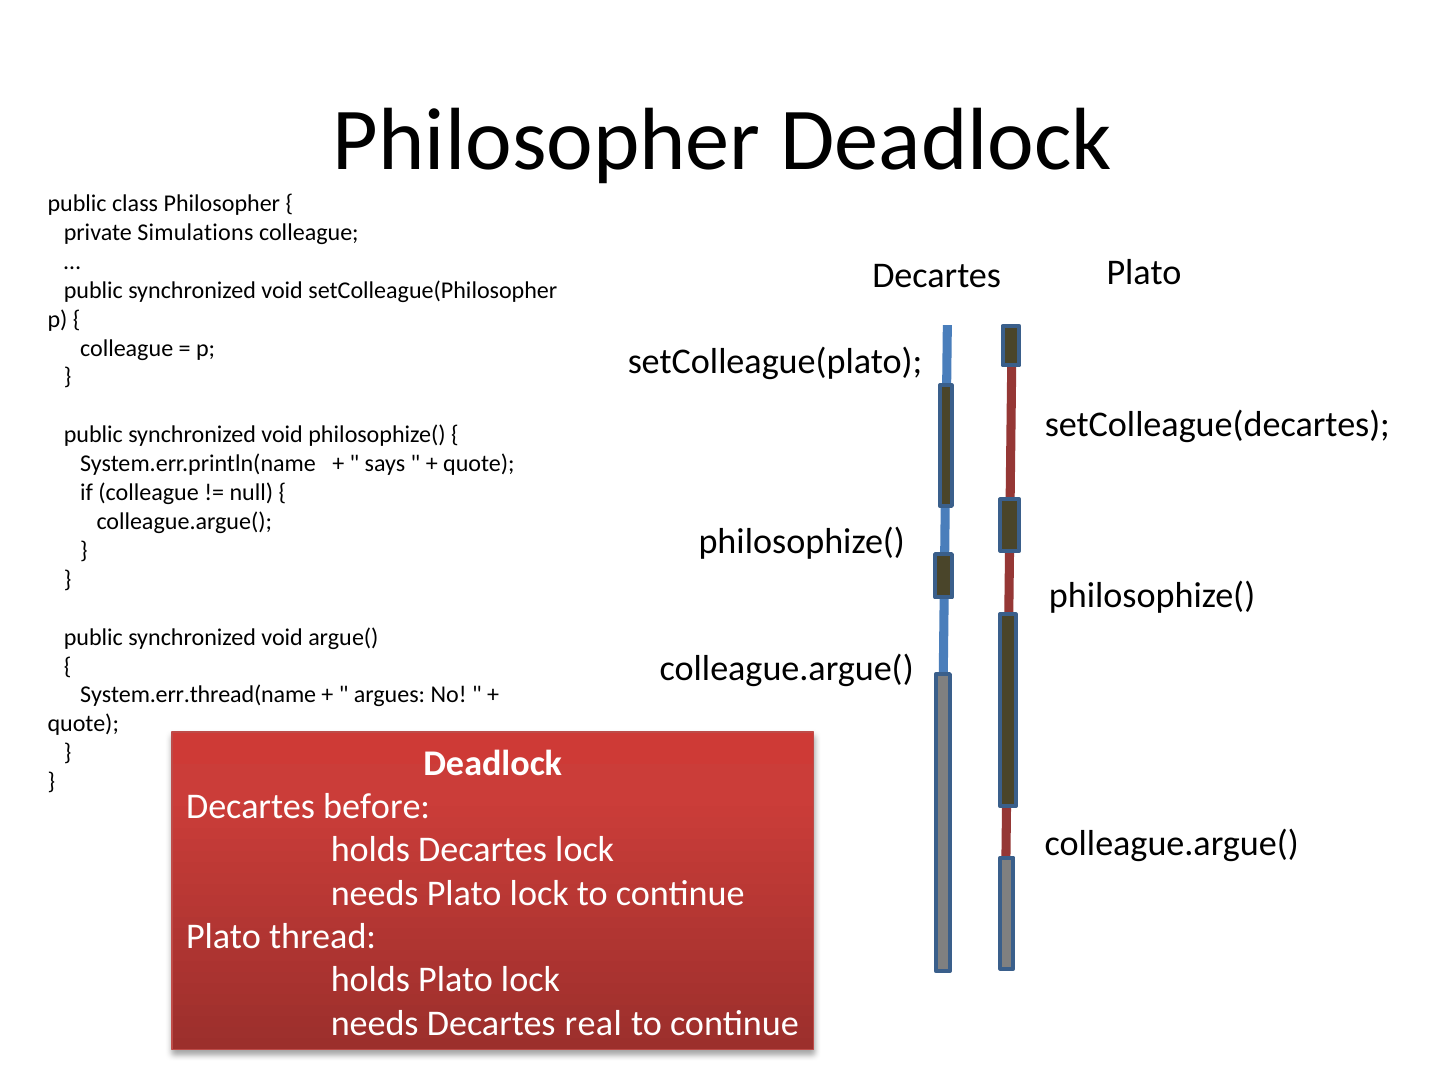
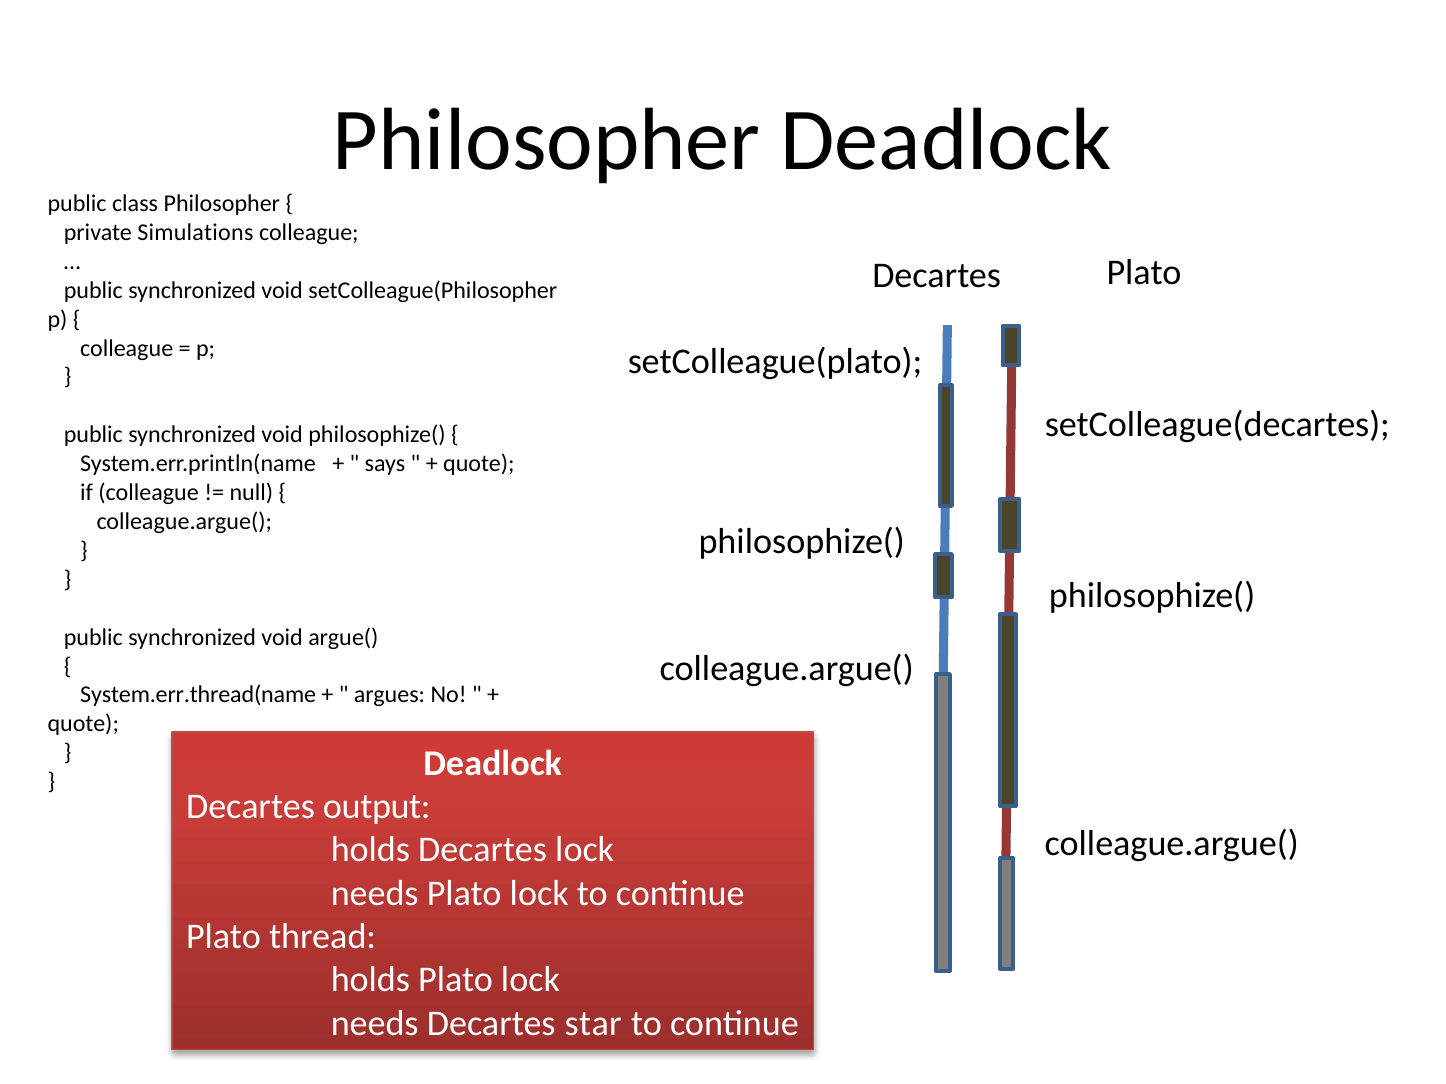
before: before -> output (377, 807)
real: real -> star (593, 1024)
